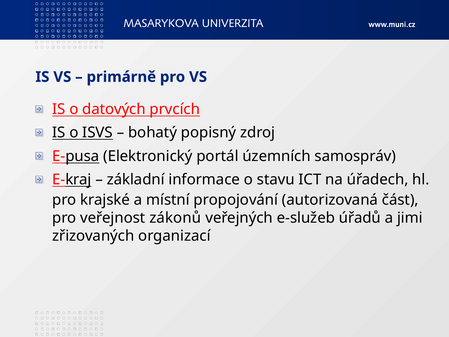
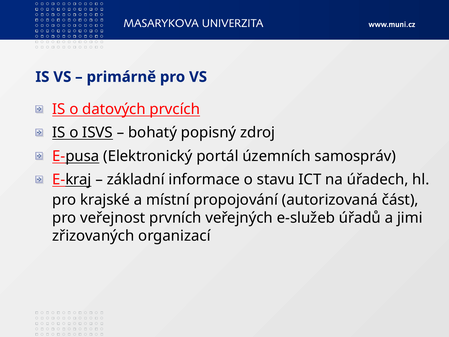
zákonů: zákonů -> prvních (175, 218)
